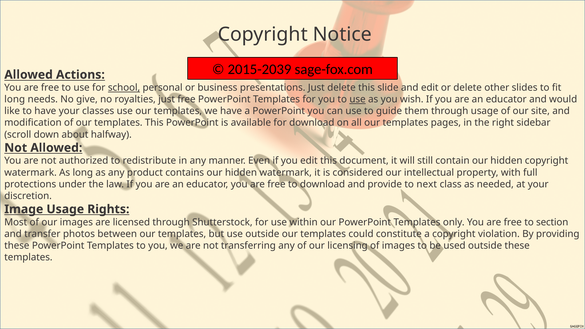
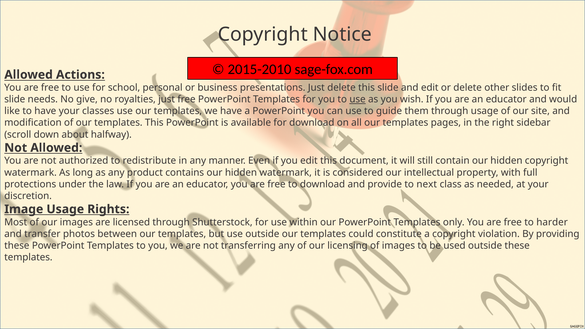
2015-2039: 2015-2039 -> 2015-2010 (259, 69)
school underline: present -> none (124, 88)
long: long -> slide (15, 99)
section: section -> harder (552, 222)
